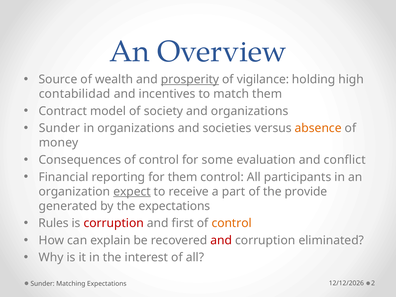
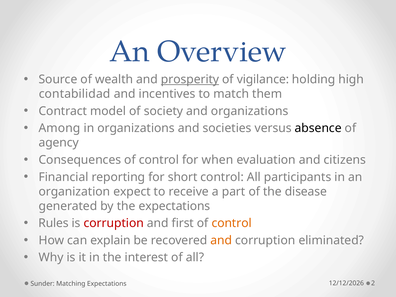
Sunder: Sunder -> Among (60, 128)
absence colour: orange -> black (318, 128)
money: money -> agency (59, 143)
some: some -> when (217, 160)
conflict: conflict -> citizens (345, 160)
for them: them -> short (183, 177)
expect underline: present -> none (132, 192)
provide: provide -> disease (306, 192)
and colour: red -> orange (221, 240)
